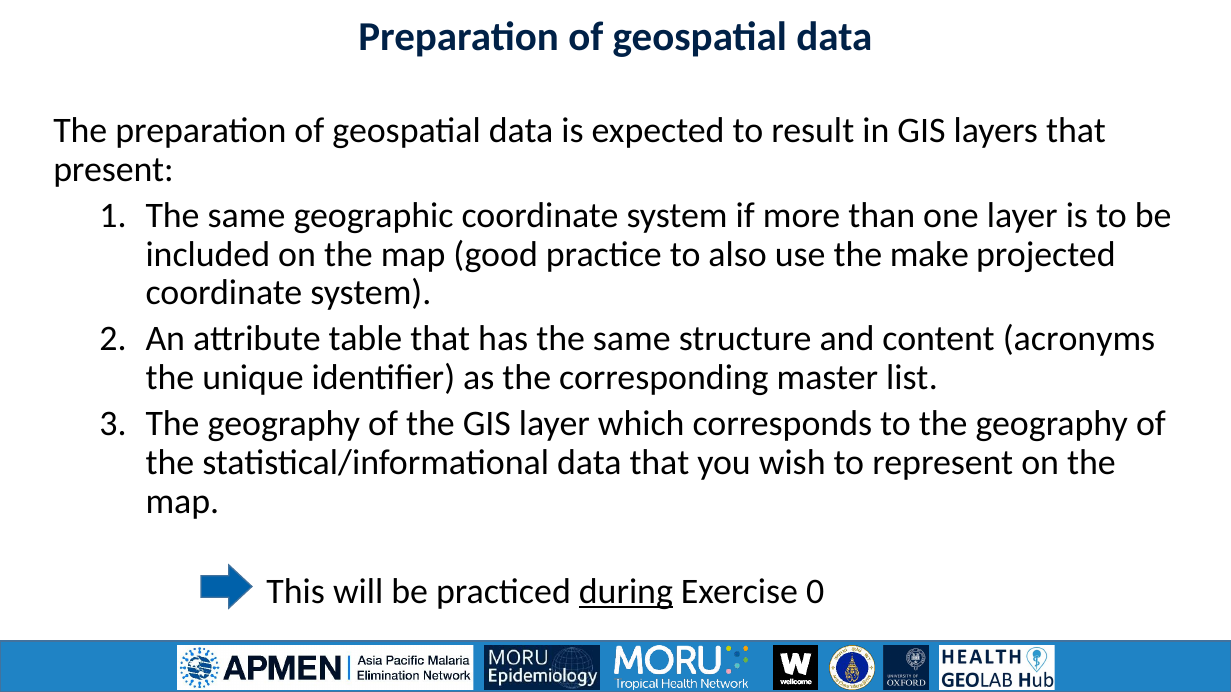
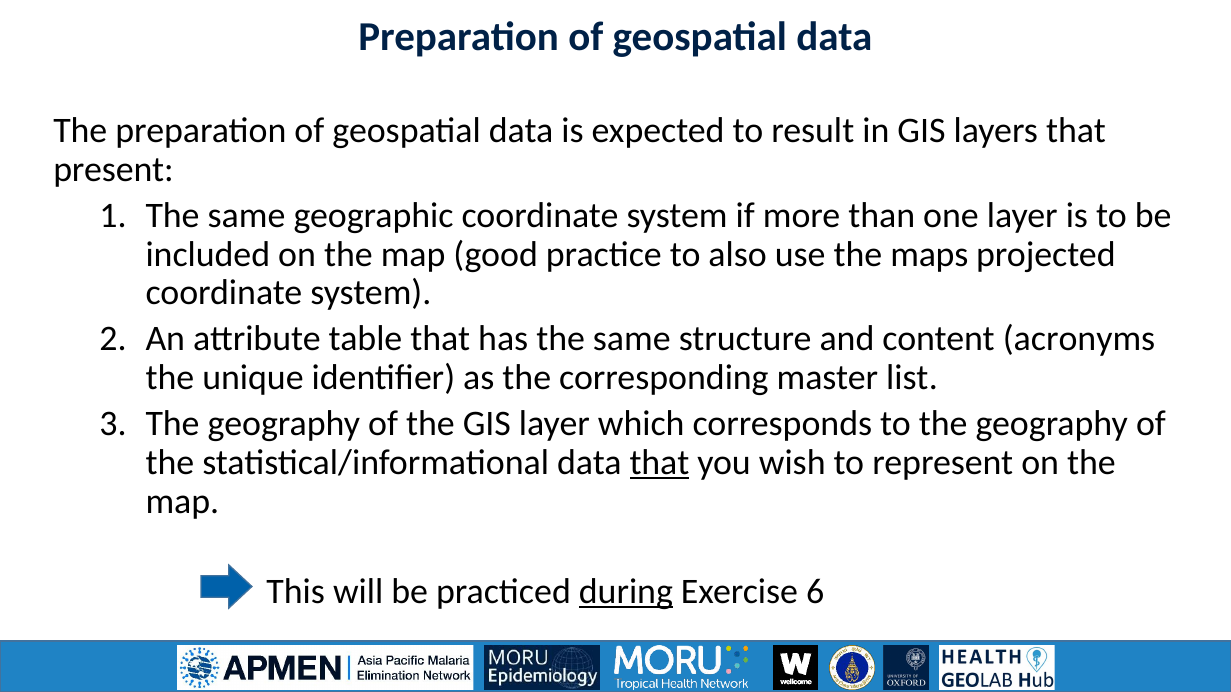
make: make -> maps (929, 254)
that underline: none -> present (659, 463)
0: 0 -> 6 (815, 592)
